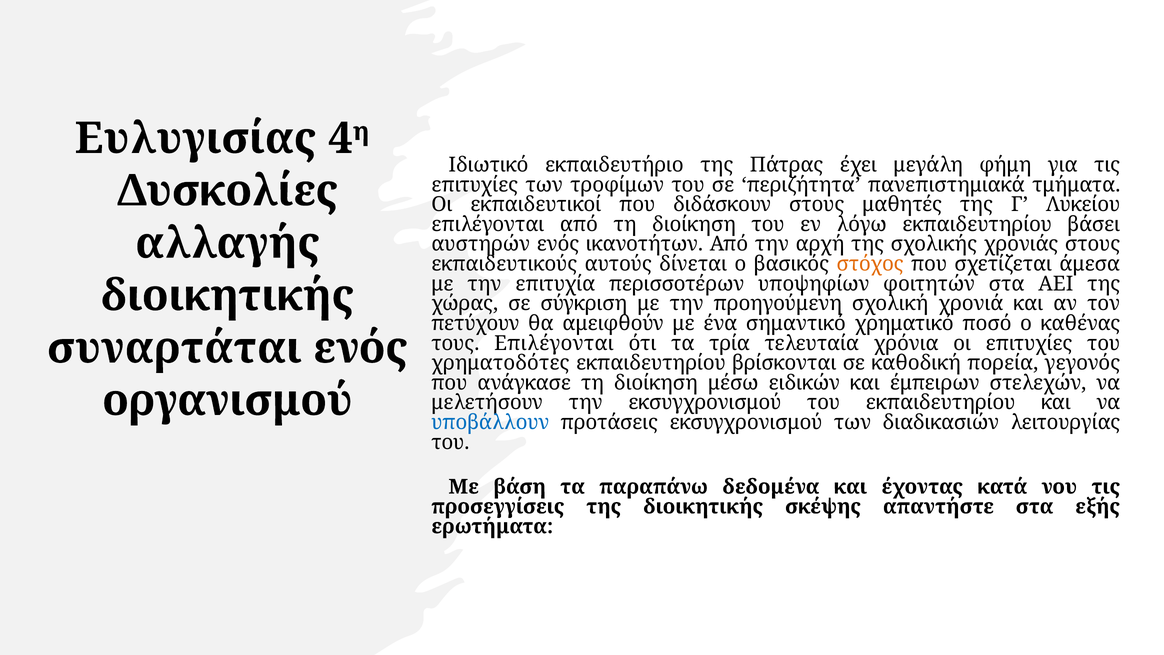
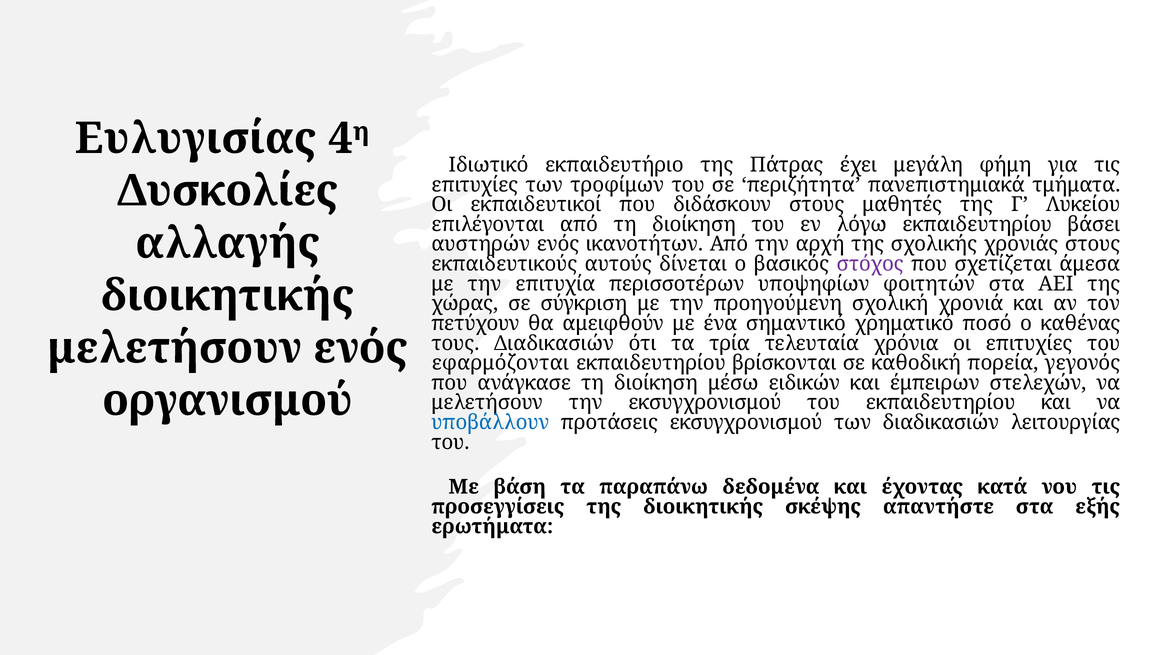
στόχος colour: orange -> purple (870, 264)
συναρτάται: συναρτάται -> μελετήσουν (175, 348)
τους Επιλέγονται: Επιλέγονται -> Διαδικασιών (554, 343)
χρηματοδότες: χρηματοδότες -> εφαρμόζονται (500, 363)
